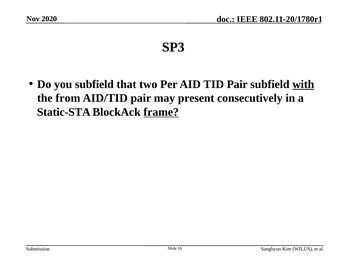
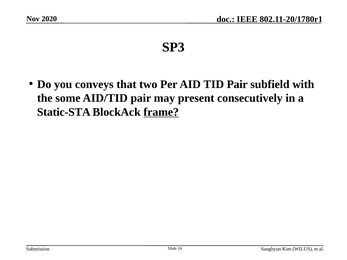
you subfield: subfield -> conveys (94, 84)
with underline: present -> none (303, 84)
from: from -> some (68, 98)
